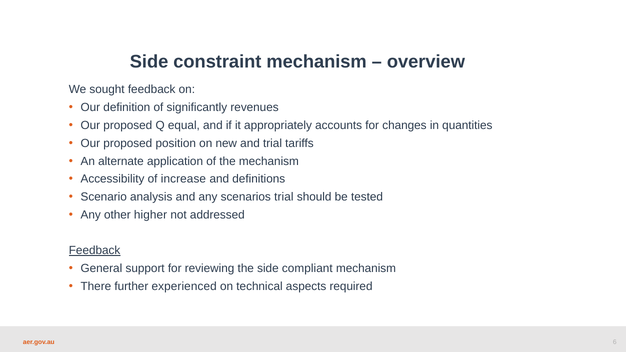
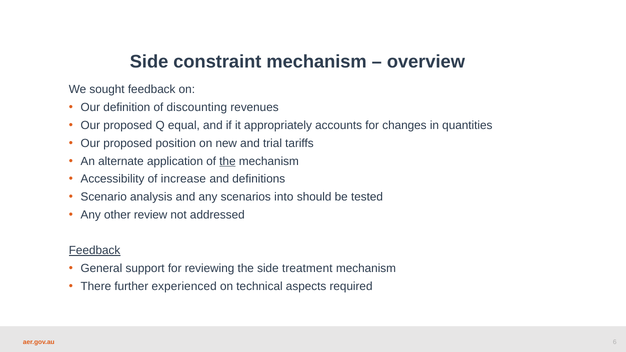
significantly: significantly -> discounting (197, 108)
the underline: none -> present (228, 161)
scenarios trial: trial -> into (284, 197)
higher: higher -> review (151, 215)
compliant: compliant -> treatment (307, 269)
